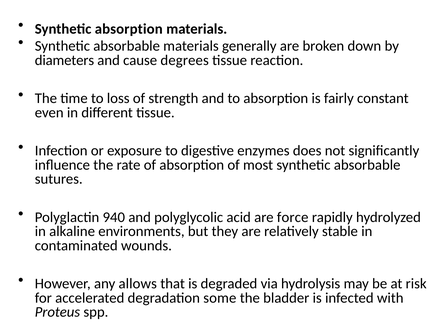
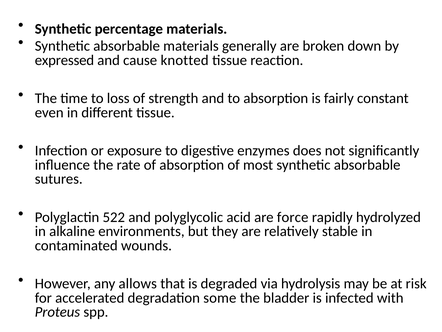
Synthetic absorption: absorption -> percentage (129, 29)
diameters: diameters -> expressed (64, 60)
degrees: degrees -> knotted (185, 60)
940: 940 -> 522 (114, 217)
